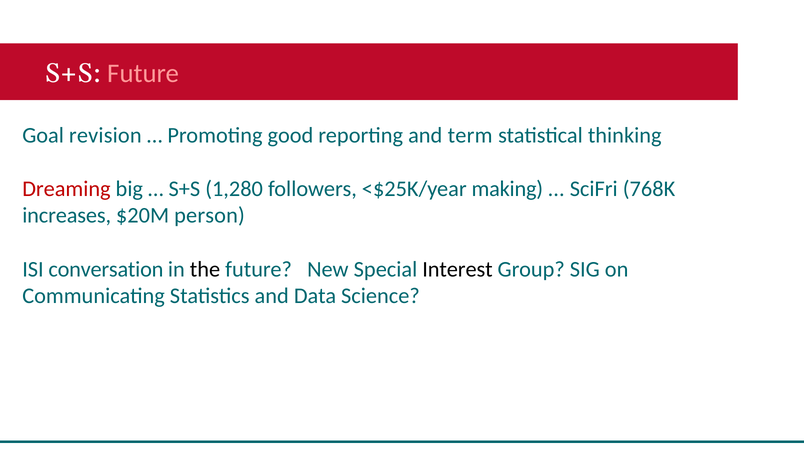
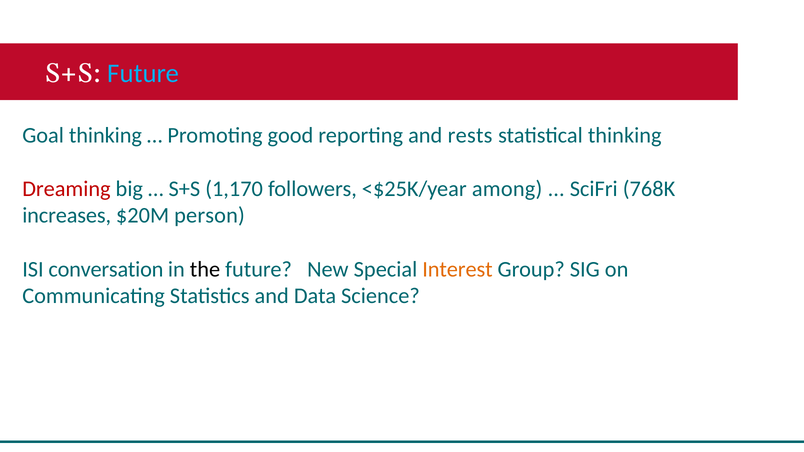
Future colour: pink -> light blue (143, 73)
Goal revision: revision -> thinking (105, 135)
term: term -> rests (470, 135)
1,280: 1,280 -> 1,170 (234, 189)
making: making -> among (507, 189)
Interest colour: black -> orange (457, 269)
